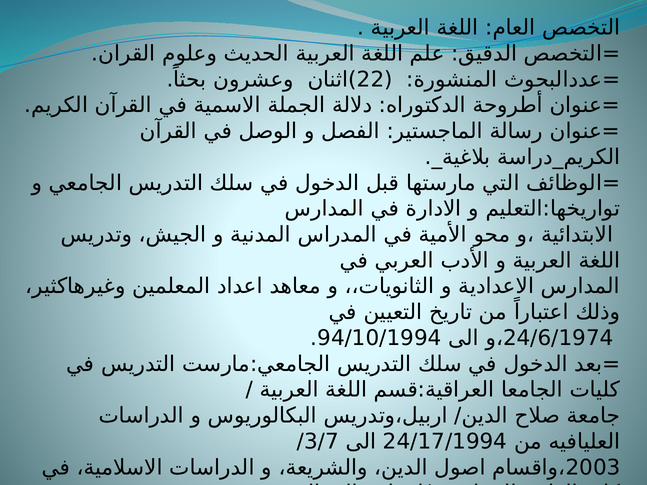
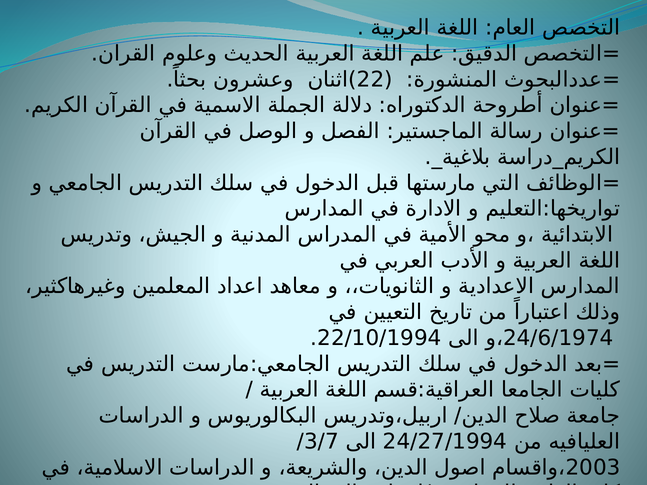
94/10/1994: 94/10/1994 -> 22/10/1994 (379, 338)
24/17/1994: 24/17/1994 -> 24/27/1994 (445, 442)
